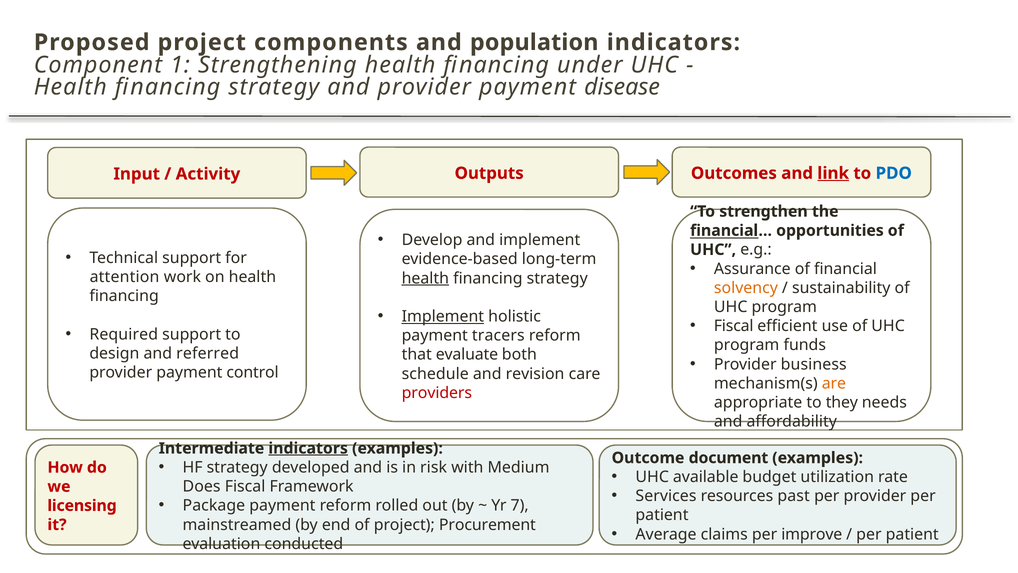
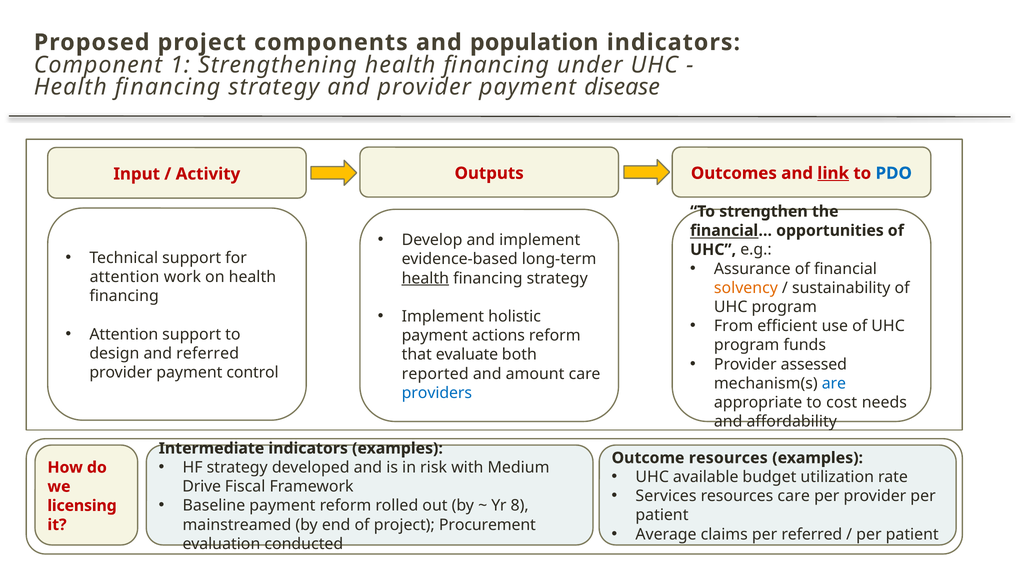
Implement underline: present -> none (443, 316)
Fiscal: Fiscal -> From (734, 326)
Required: Required -> Attention (124, 334)
tracers: tracers -> actions (498, 335)
business: business -> assessed (814, 364)
schedule: schedule -> reported (435, 374)
revision: revision -> amount (535, 374)
are colour: orange -> blue (834, 383)
providers colour: red -> blue (437, 393)
they: they -> cost (842, 402)
indicators underline: present -> none (308, 448)
Outcome document: document -> resources (728, 458)
Does: Does -> Drive (202, 486)
resources past: past -> care (794, 496)
Package: Package -> Baseline (214, 505)
7: 7 -> 8 (520, 505)
per improve: improve -> referred (812, 534)
